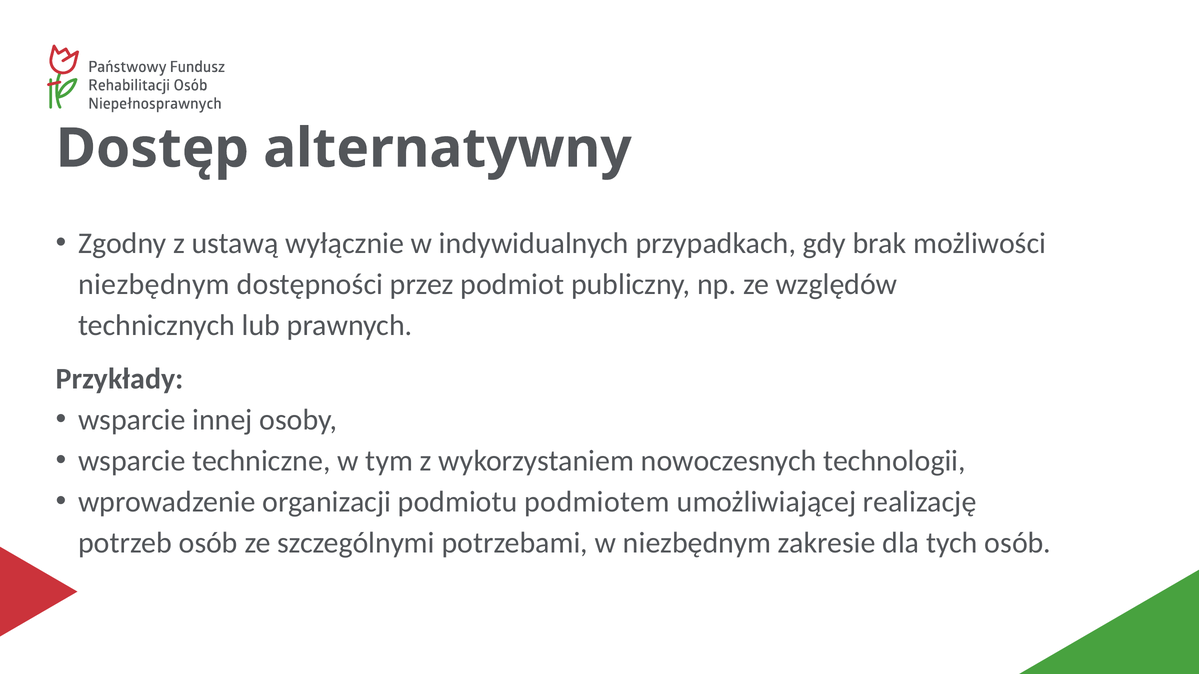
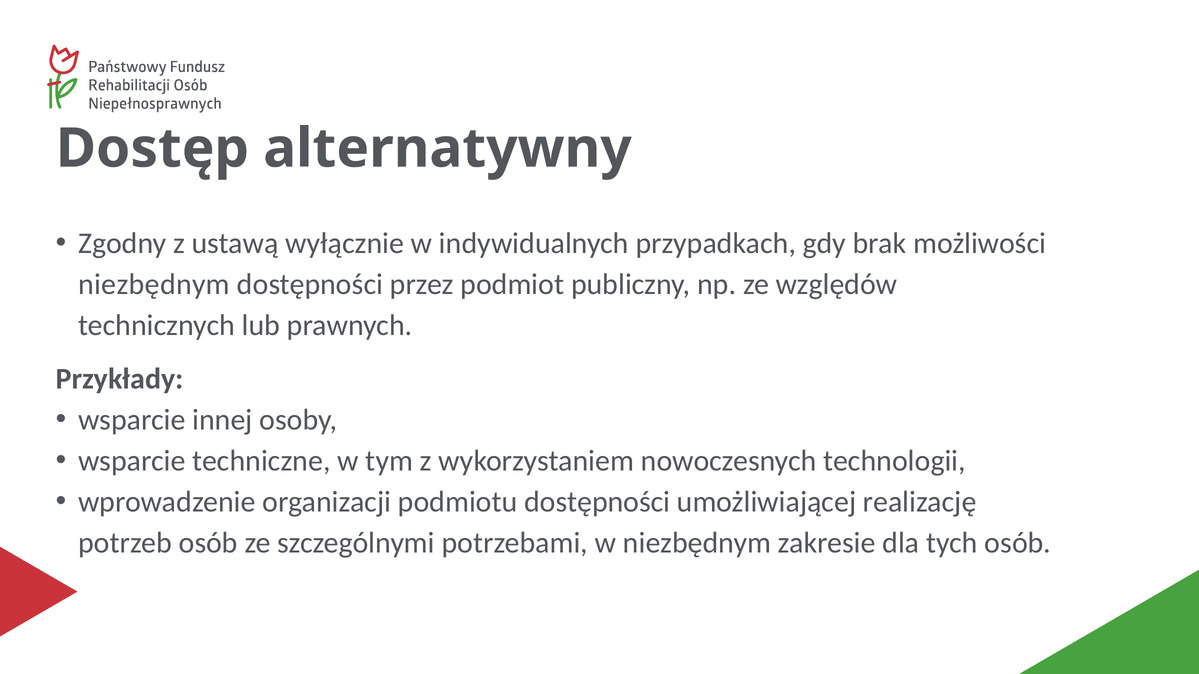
podmiotu podmiotem: podmiotem -> dostępności (597, 502)
